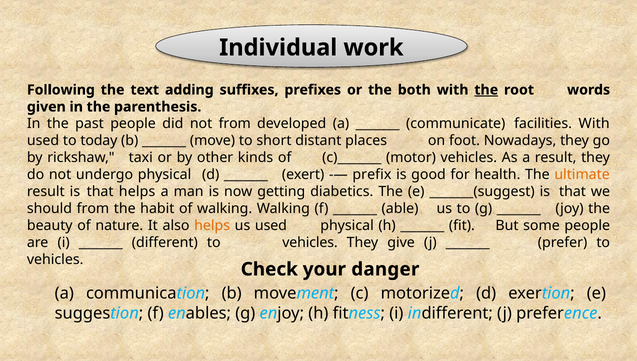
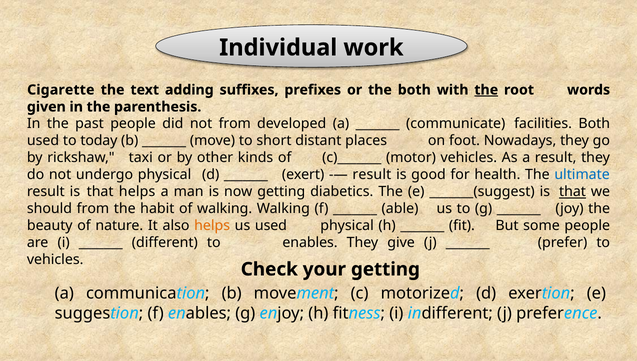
Following: Following -> Cigarette (61, 90)
facilities With: With -> Both (594, 124)
prefix: prefix -> result (372, 175)
ultimate colour: orange -> blue (582, 175)
that underline: none -> present (572, 192)
different to vehicles: vehicles -> enables (310, 243)
your danger: danger -> getting (385, 269)
